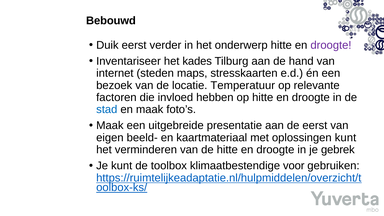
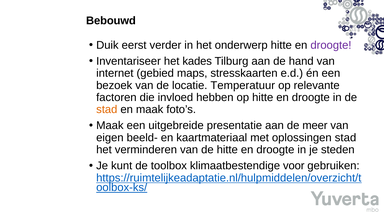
steden: steden -> gebied (155, 73)
stad colour: blue -> orange (107, 109)
de eerst: eerst -> meer (315, 126)
oplossingen kunt: kunt -> stad (346, 138)
gebrek: gebrek -> steden (338, 150)
